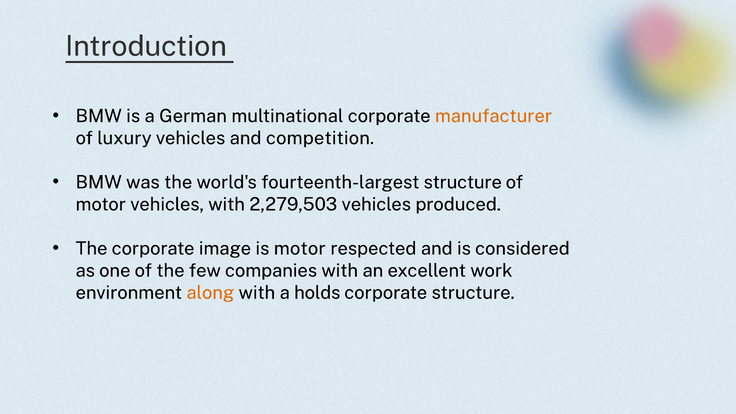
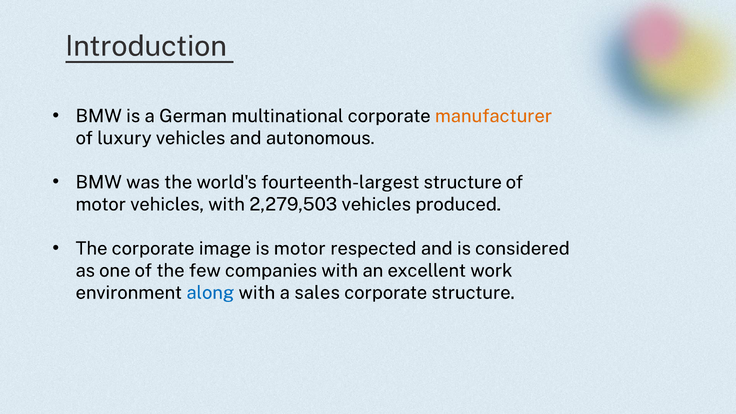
competition: competition -> autonomous (320, 138)
along colour: orange -> blue (210, 293)
holds: holds -> sales (317, 293)
